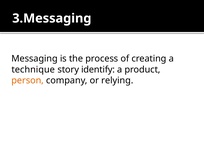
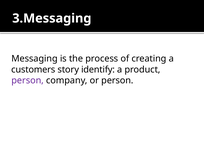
technique: technique -> customers (33, 70)
person colour: orange -> purple (28, 80)
or relying: relying -> person (117, 80)
